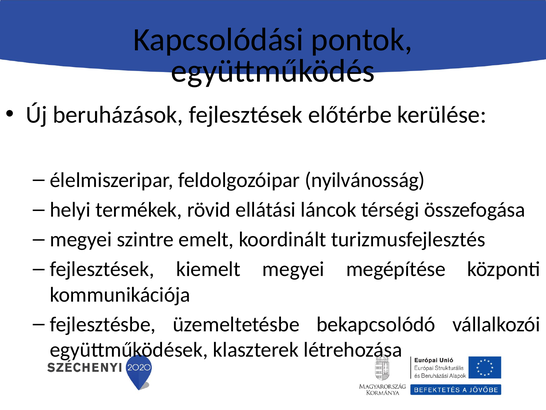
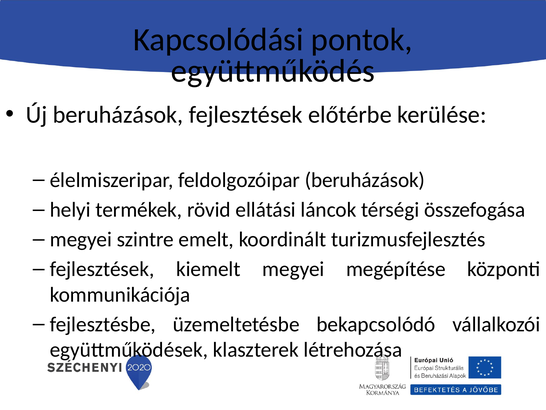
feldolgozóipar nyilvánosság: nyilvánosság -> beruházások (365, 180)
